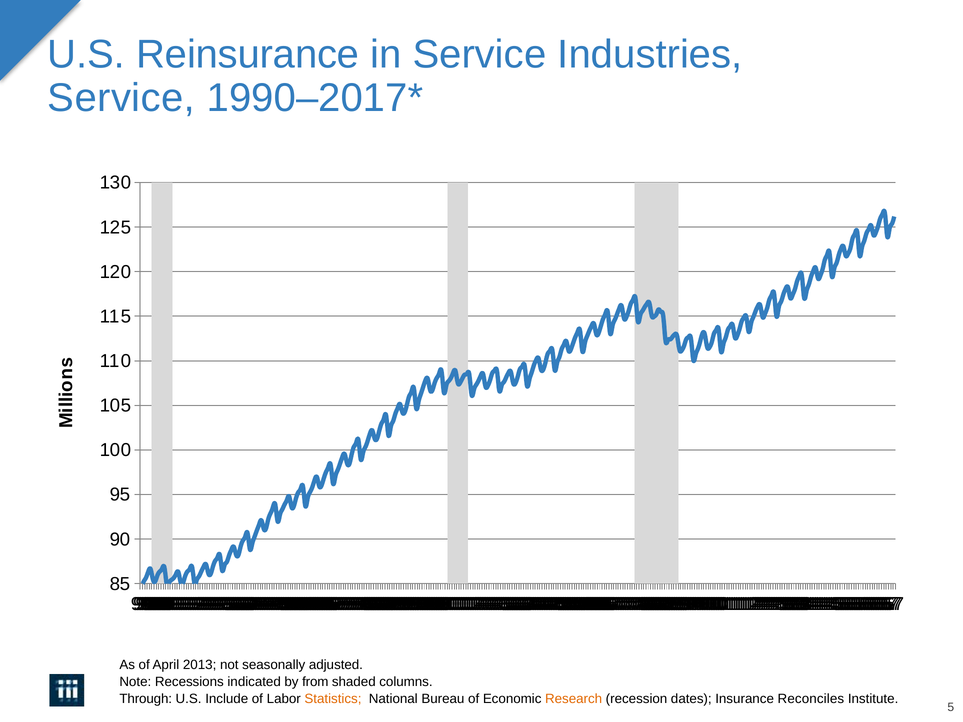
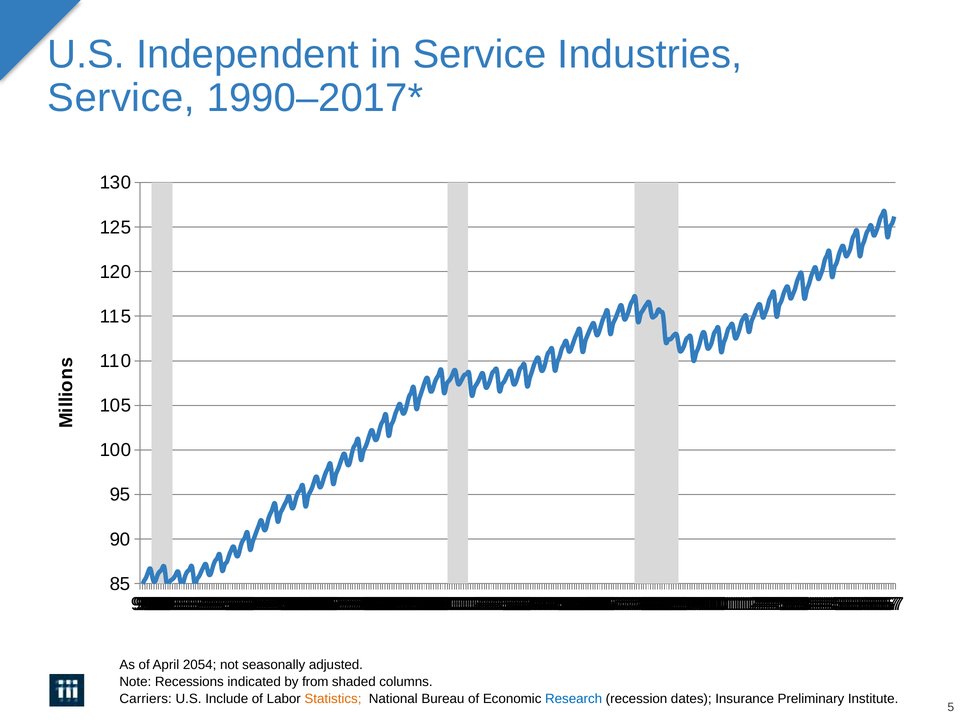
Reinsurance: Reinsurance -> Independent (248, 55)
2013: 2013 -> 2054 (200, 665)
Through: Through -> Carriers (146, 699)
Research colour: orange -> blue (574, 699)
Reconciles: Reconciles -> Preliminary (811, 699)
